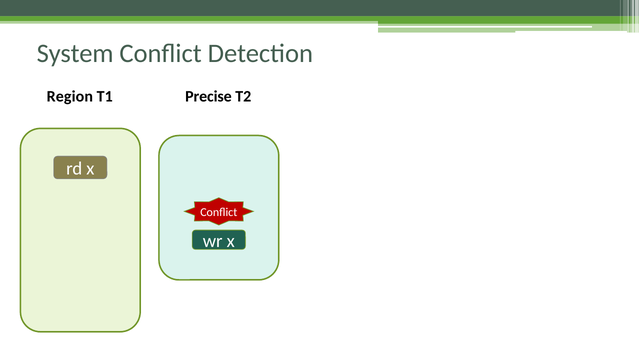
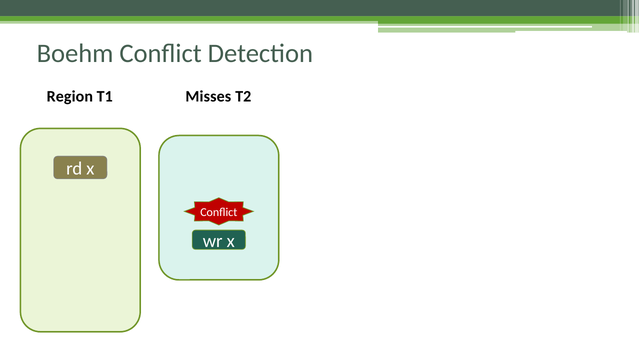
System: System -> Boehm (75, 53)
Precise: Precise -> Misses (208, 97)
